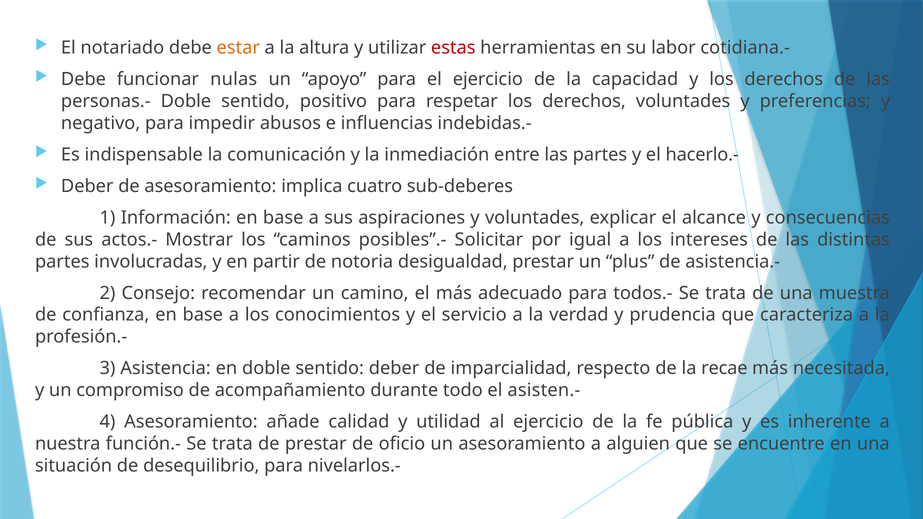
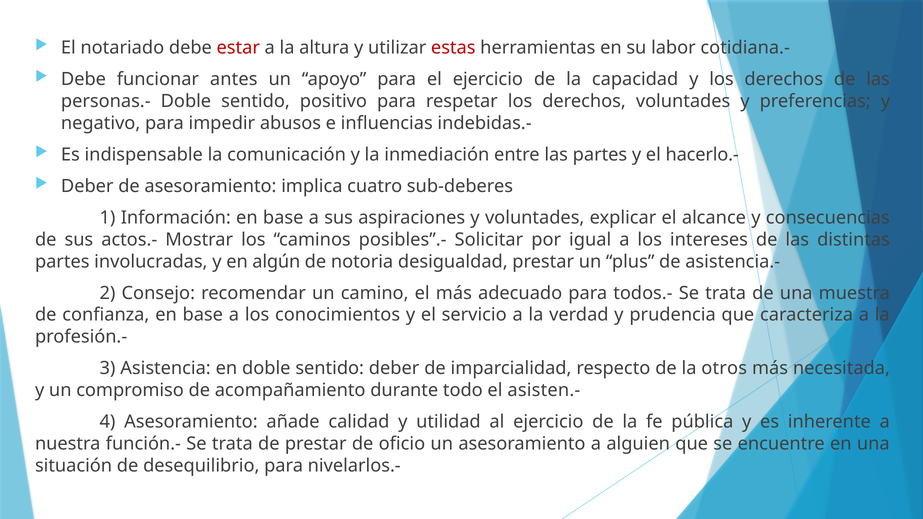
estar colour: orange -> red (238, 48)
nulas: nulas -> antes (234, 79)
partir: partir -> algún (276, 262)
recae: recae -> otros (724, 368)
